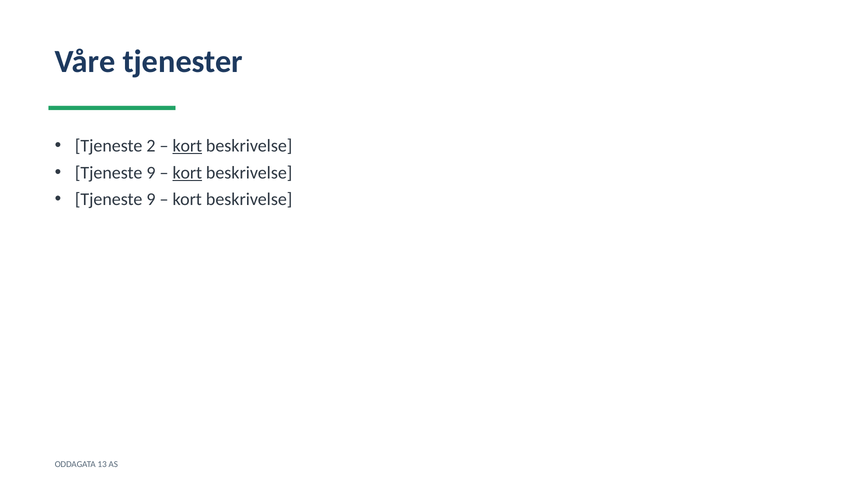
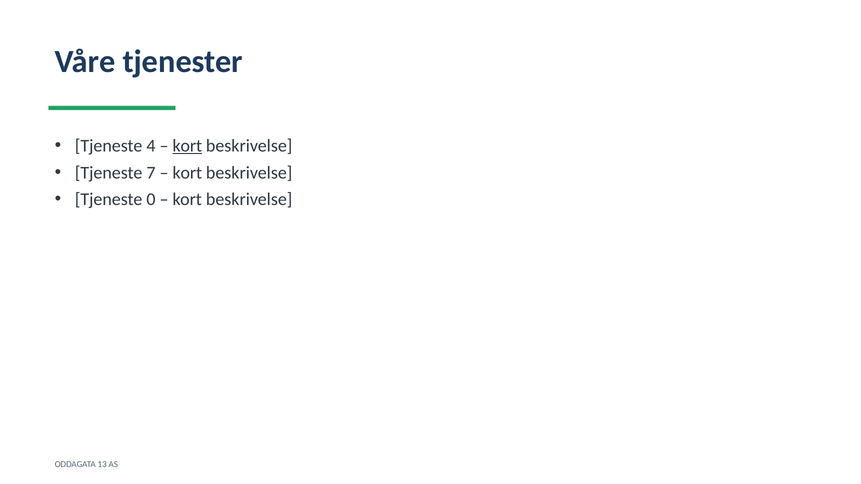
2: 2 -> 4 (151, 146)
9: 9 -> 7 (151, 173)
kort underline: present -> none (187, 173)
9: 9 -> 0 (151, 200)
